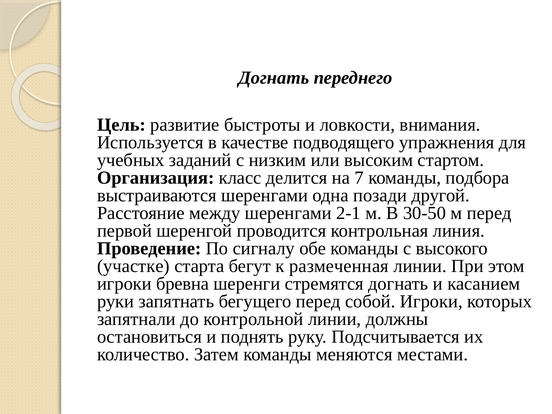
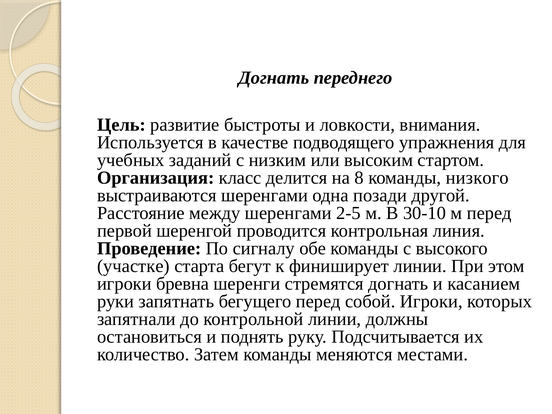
7: 7 -> 8 (359, 178)
подбора: подбора -> низкого (477, 178)
2-1: 2-1 -> 2-5 (349, 213)
30-50: 30-50 -> 30-10 (425, 213)
размеченная: размеченная -> финиширует (339, 266)
